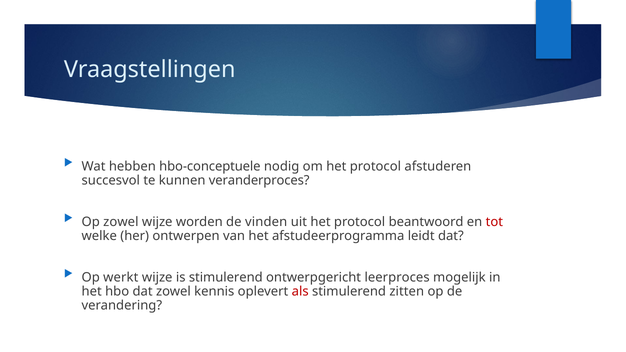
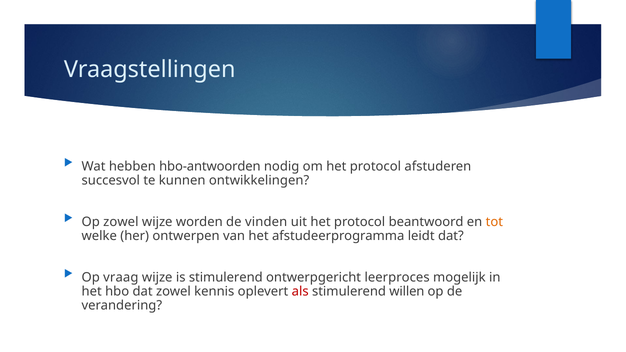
hbo-conceptuele: hbo-conceptuele -> hbo-antwoorden (210, 166)
veranderproces: veranderproces -> ontwikkelingen (259, 180)
tot colour: red -> orange (494, 222)
werkt: werkt -> vraag (121, 277)
zitten: zitten -> willen (407, 291)
